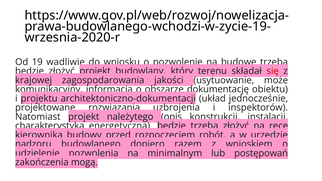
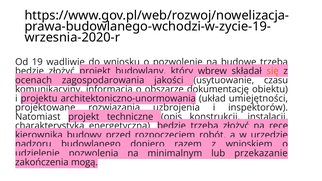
terenu: terenu -> wbrew (212, 71)
się colour: red -> orange (273, 71)
krajowej: krajowej -> ocenach (34, 80)
może: może -> czasu (276, 80)
architektoniczno-dokumentacji: architektoniczno-dokumentacji -> architektoniczno-unormowania (128, 99)
jednocześnie: jednocześnie -> umiejętności (258, 99)
należytego: należytego -> techniczne (130, 117)
postępowań: postępowań -> przekazanie (261, 153)
